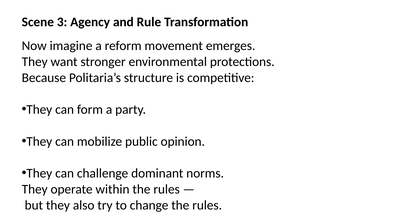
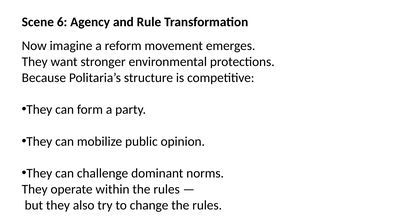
3: 3 -> 6 (62, 22)
